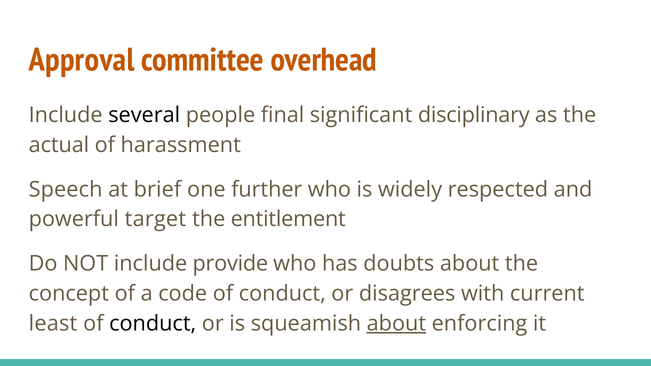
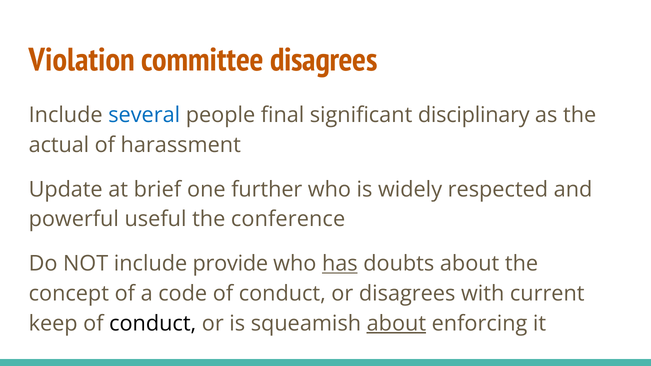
Approval: Approval -> Violation (82, 60)
committee overhead: overhead -> disagrees (324, 60)
several colour: black -> blue (144, 115)
Speech: Speech -> Update (66, 189)
target: target -> useful (156, 219)
entitlement: entitlement -> conference (288, 219)
has underline: none -> present (340, 264)
least: least -> keep (53, 324)
